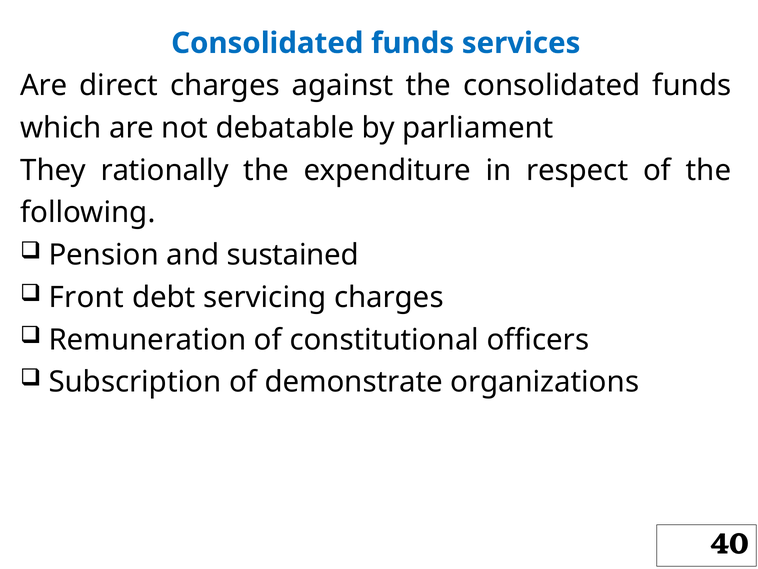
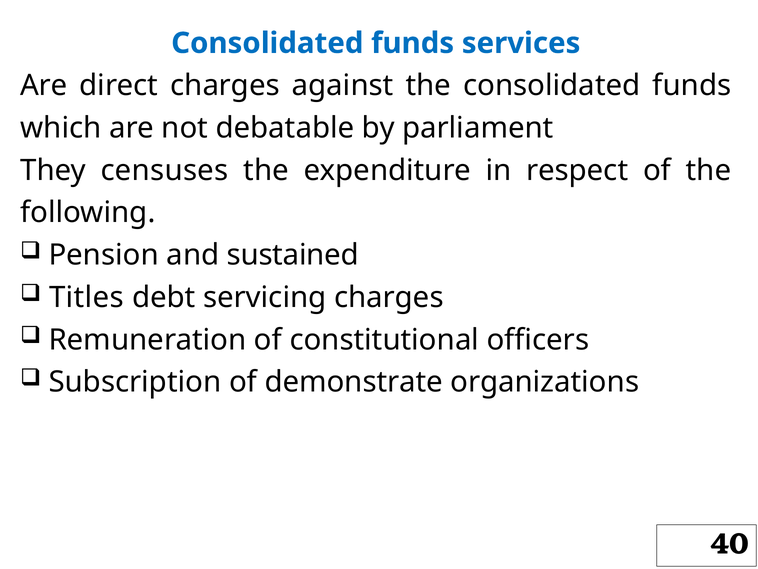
rationally: rationally -> censuses (165, 170)
Front: Front -> Titles (86, 297)
